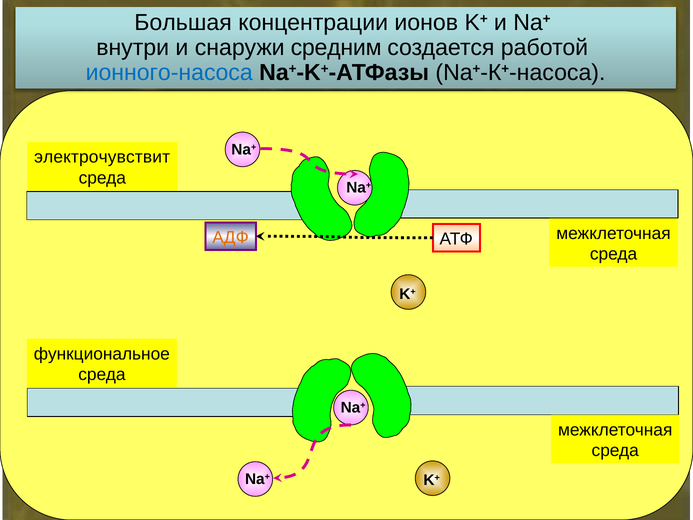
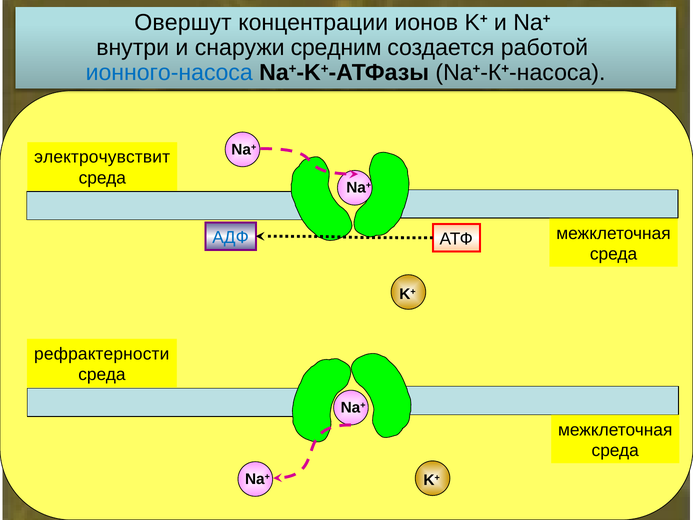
Большая: Большая -> Овершут (183, 23)
АДФ colour: orange -> blue (231, 237)
функциональное: функциональное -> рефрактерности (102, 354)
